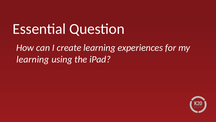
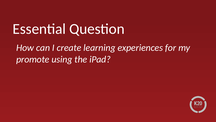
learning: learning -> promote (33, 59)
